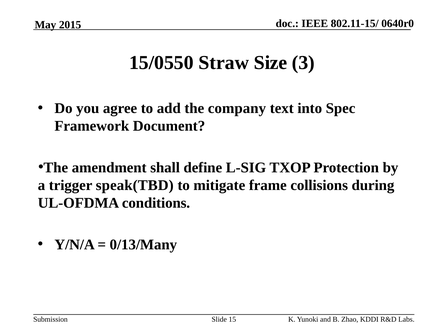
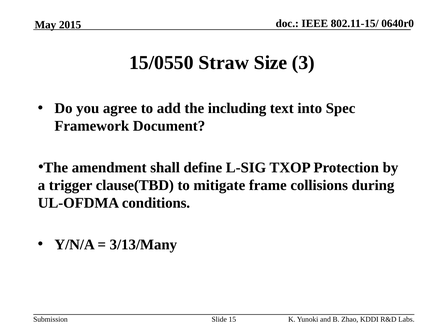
company: company -> including (237, 108)
speak(TBD: speak(TBD -> clause(TBD (135, 185)
0/13/Many: 0/13/Many -> 3/13/Many (143, 244)
